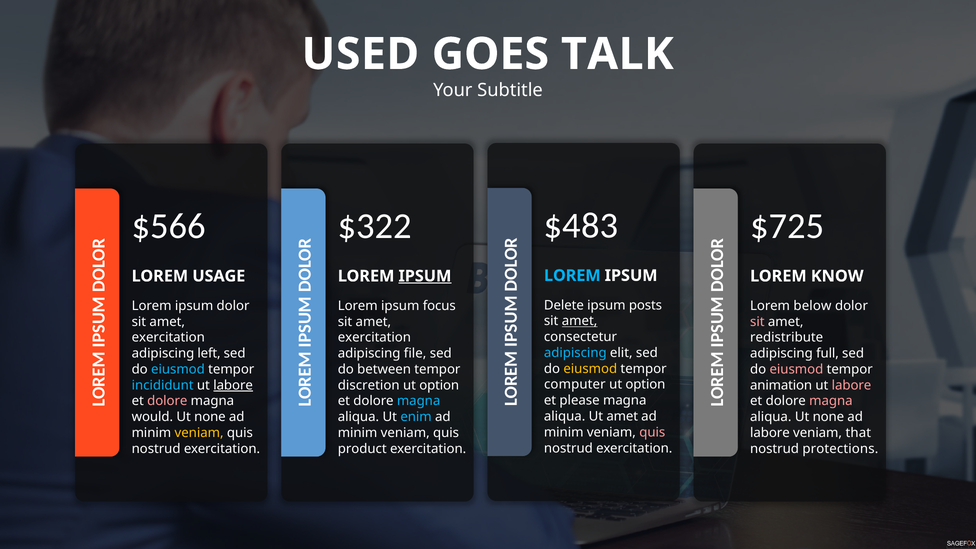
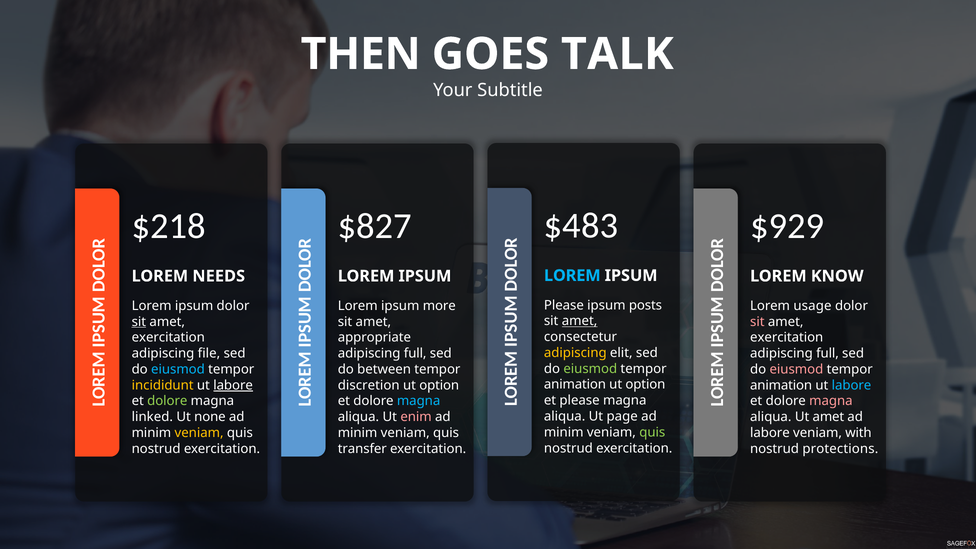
USED: USED -> THEN (361, 54)
$566: $566 -> $218 (169, 226)
$322: $322 -> $827 (375, 226)
$725: $725 -> $929 (787, 226)
USAGE: USAGE -> NEEDS (219, 276)
IPSUM underline: present -> none (425, 276)
Delete: Delete -> Please (564, 305)
focus: focus -> more (439, 306)
below: below -> usage (812, 306)
sit underline: none -> present (139, 322)
exercitation: exercitation -> appropriate (374, 338)
redistribute: redistribute -> exercitation (787, 338)
adipiscing colour: light blue -> yellow (575, 353)
left: left -> file (209, 353)
file: file -> full (415, 353)
eiusmod colour: yellow -> light green (590, 369)
computer: computer -> animation (575, 385)
incididunt colour: light blue -> yellow (163, 385)
labore colour: pink -> light blue (852, 385)
dolore colour: pink -> light green (167, 401)
Ut amet: amet -> page (622, 416)
would: would -> linked (152, 417)
enim colour: light blue -> pink (416, 417)
aliqua Ut none: none -> amet (828, 417)
quis colour: pink -> light green (652, 432)
that: that -> with (858, 433)
product: product -> transfer (362, 449)
